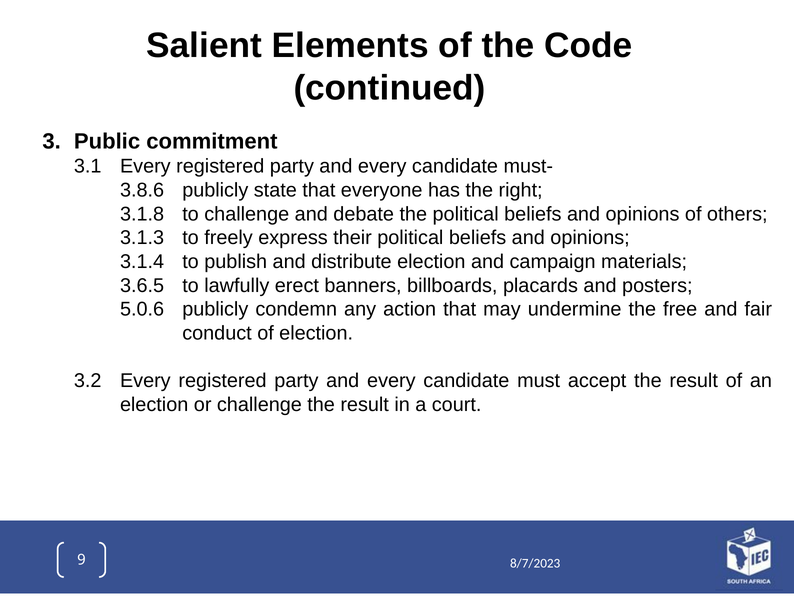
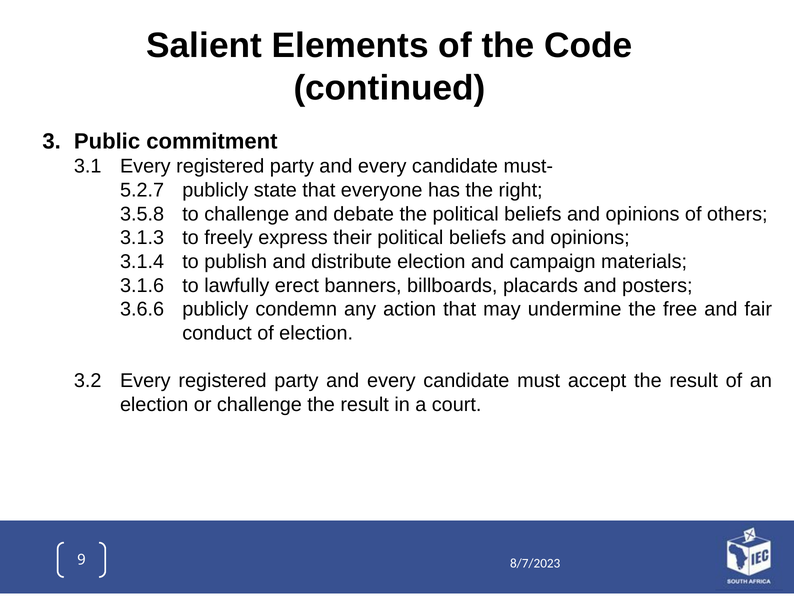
3.8.6: 3.8.6 -> 5.2.7 (142, 190)
3.1.8: 3.1.8 -> 3.5.8 (142, 214)
3.6.5: 3.6.5 -> 3.1.6 (142, 285)
5.0.6: 5.0.6 -> 3.6.6 (142, 309)
